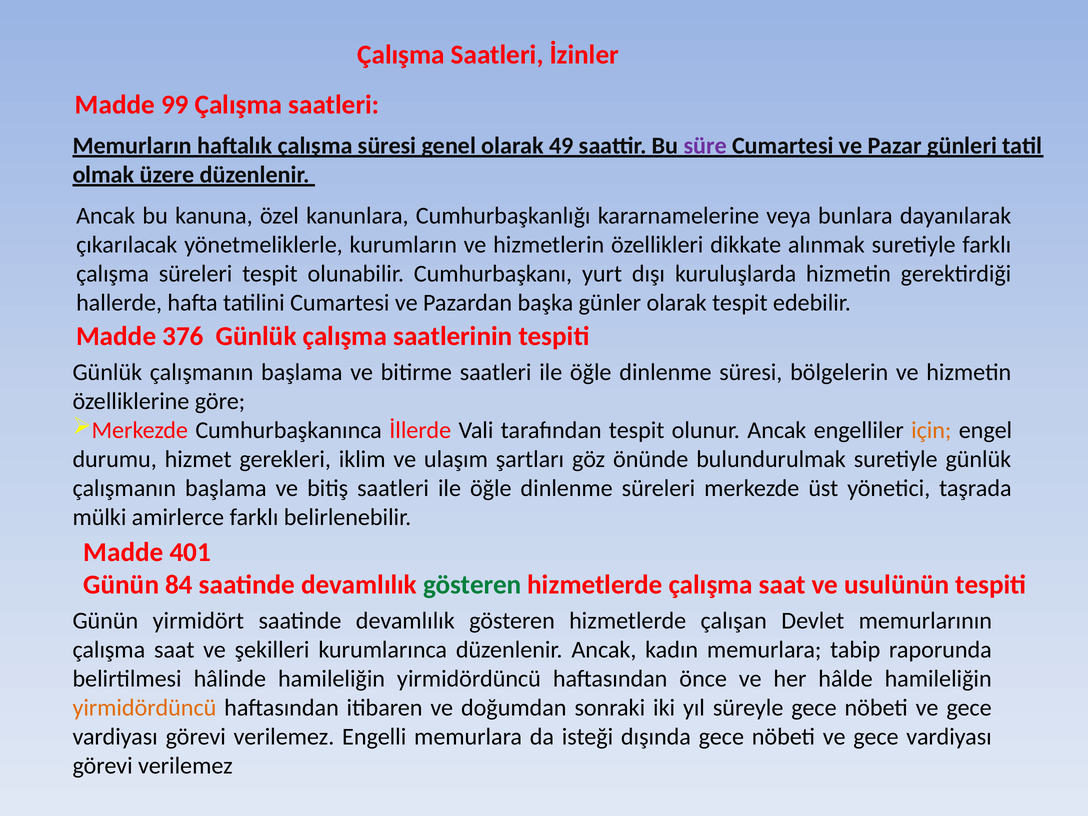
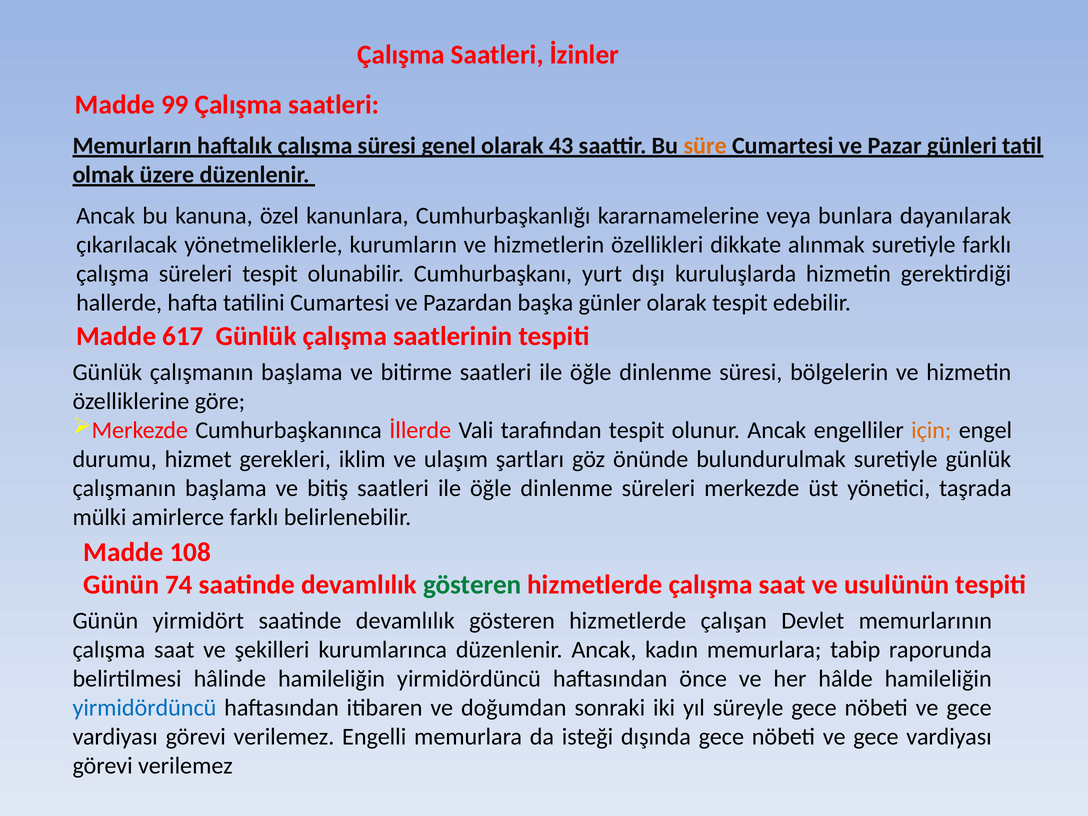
49: 49 -> 43 (561, 146)
süre colour: purple -> orange (705, 146)
376: 376 -> 617 (183, 336)
401: 401 -> 108 (190, 552)
84: 84 -> 74 (179, 585)
yirmidördüncü colour: orange -> blue (144, 708)
